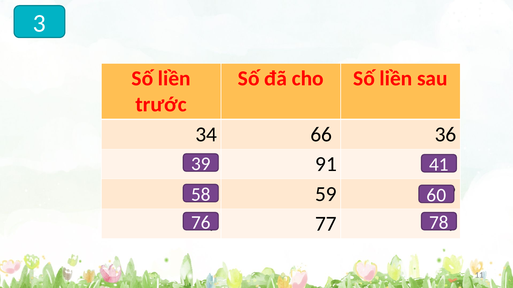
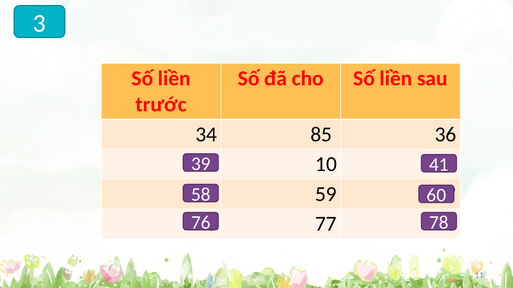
66: 66 -> 85 (321, 135)
91: 91 -> 10 (326, 165)
